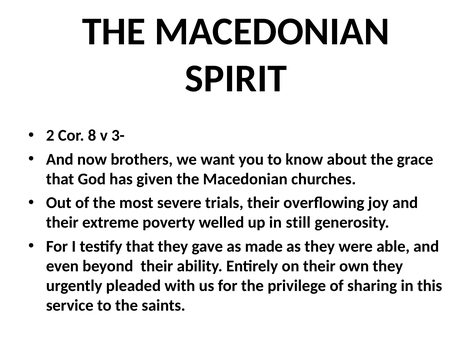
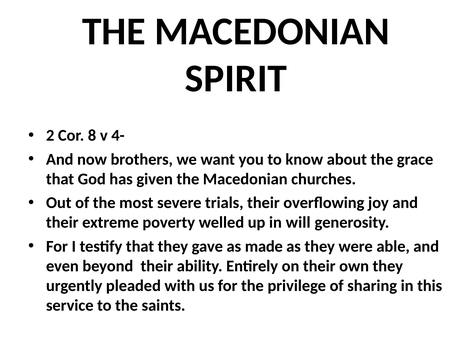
3-: 3- -> 4- (118, 136)
still: still -> will (298, 223)
